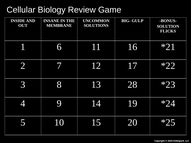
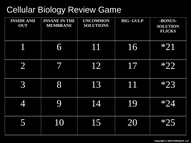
13 28: 28 -> 11 (132, 85)
